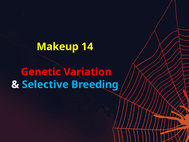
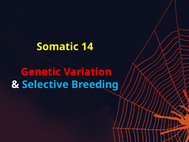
Makeup: Makeup -> Somatic (58, 47)
